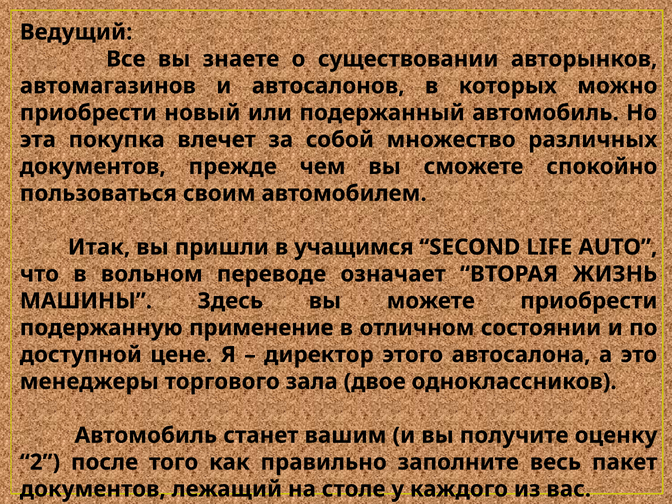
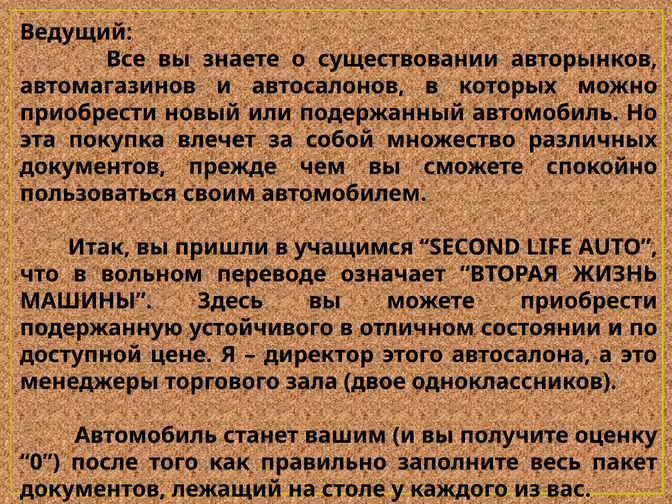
применение: применение -> устойчивого (261, 328)
2: 2 -> 0 (40, 462)
